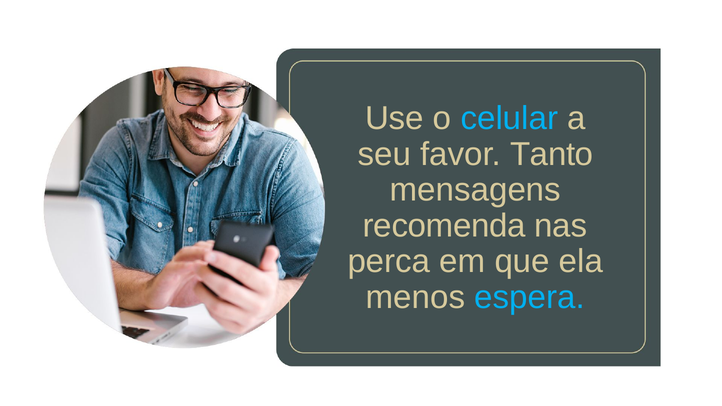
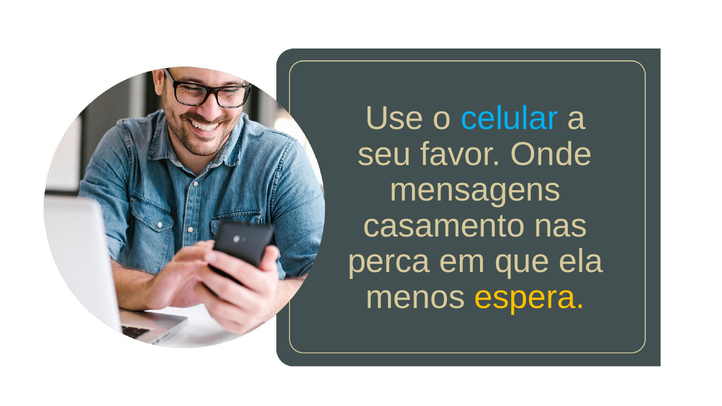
Tanto: Tanto -> Onde (551, 154)
recomenda: recomenda -> casamento (444, 226)
espera colour: light blue -> yellow (530, 297)
